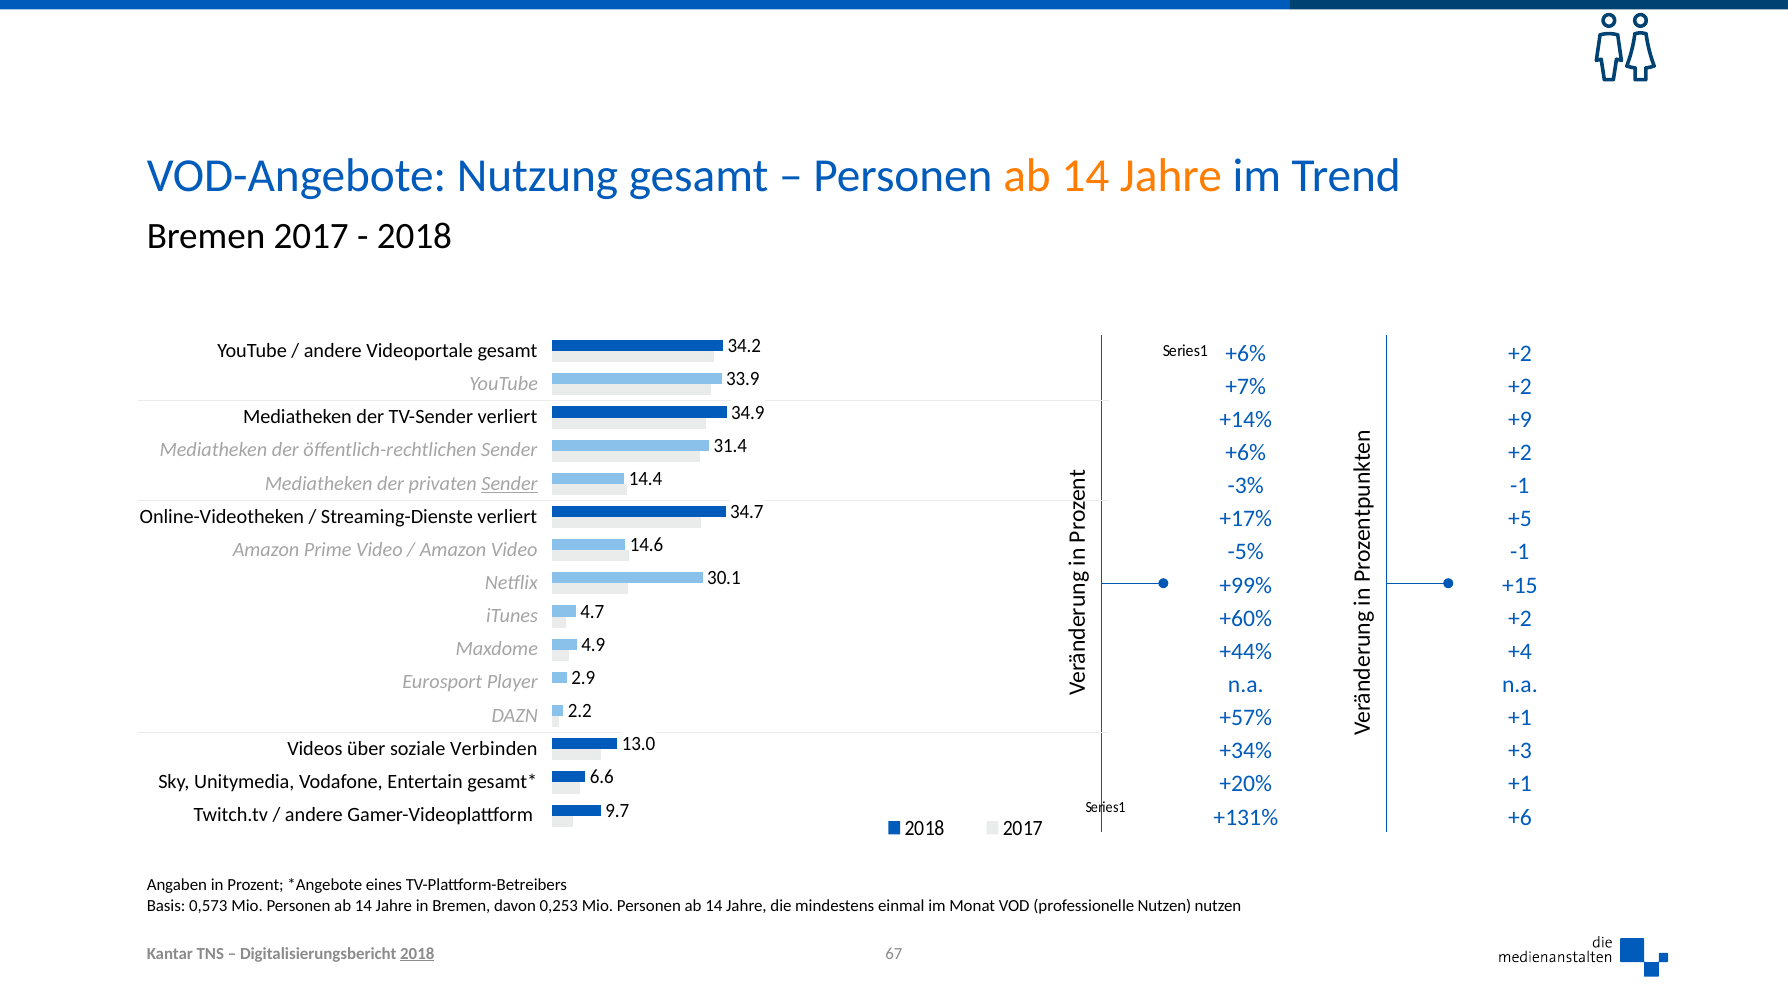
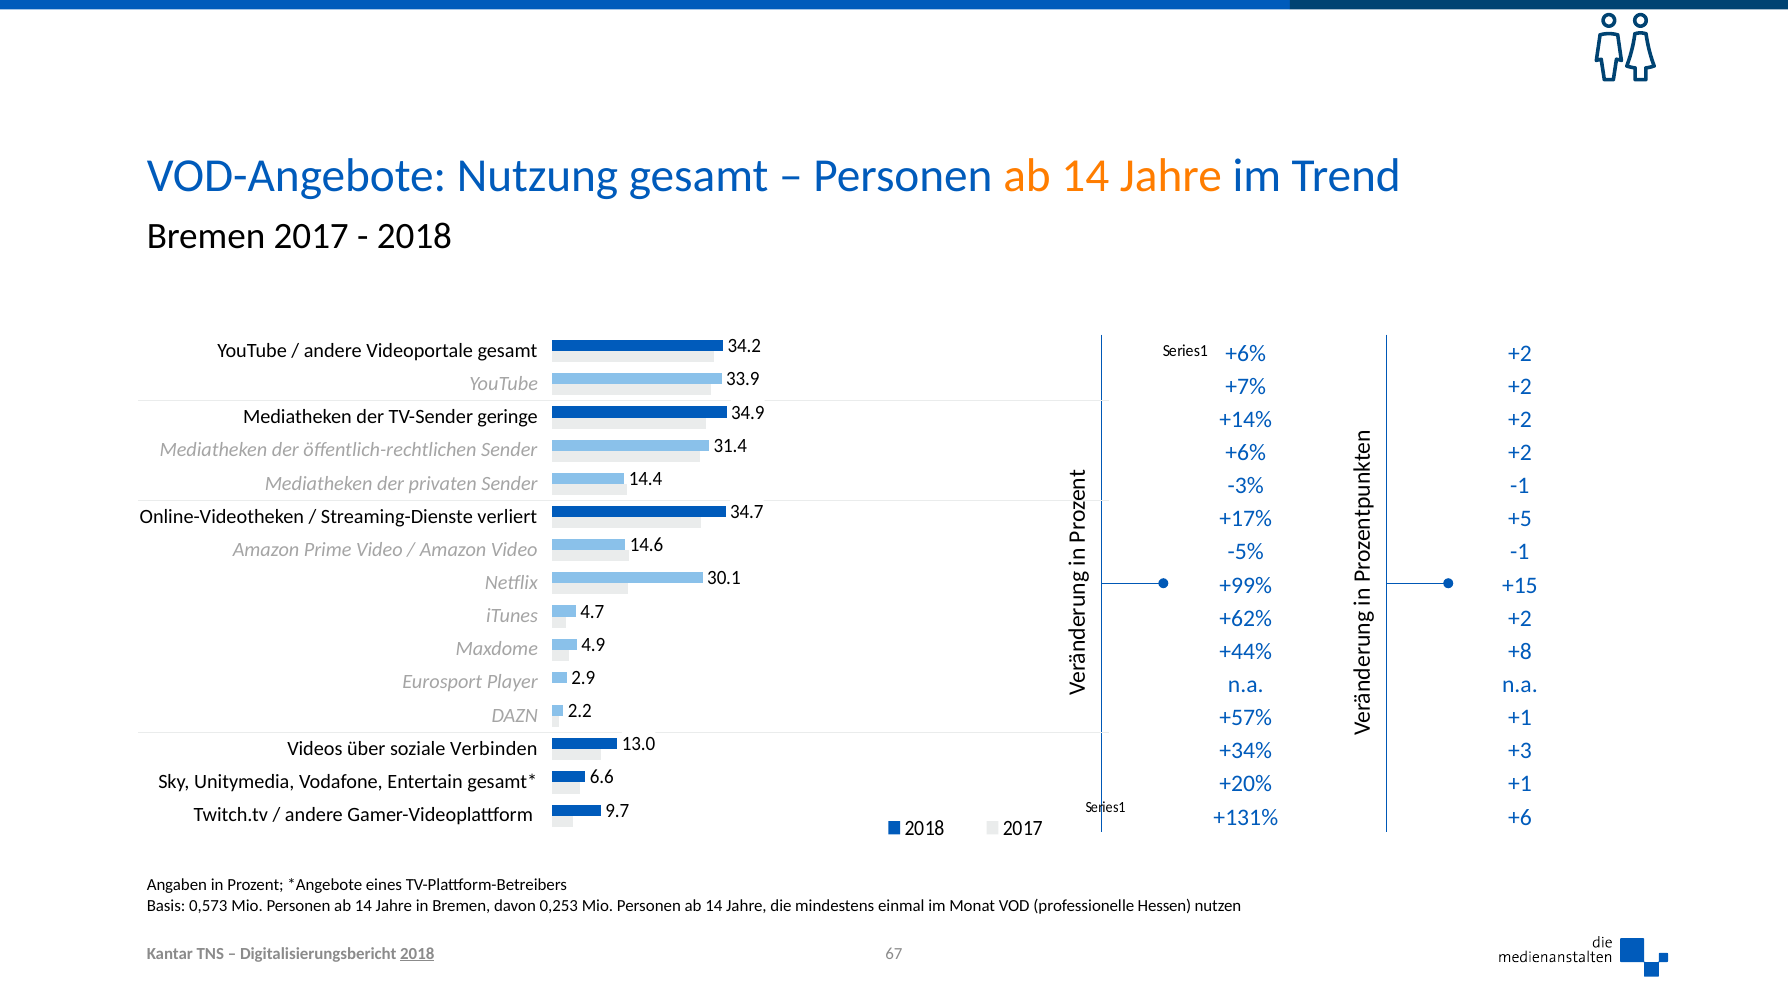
TV-Sender verliert: verliert -> geringe (508, 417)
+14% +9: +9 -> +2 (1520, 419)
Sender underline: present -> none (510, 483)
+60%: +60% -> +62% (1246, 618)
+4: +4 -> +8 (1520, 651)
professionelle Nutzen: Nutzen -> Hessen (1164, 906)
